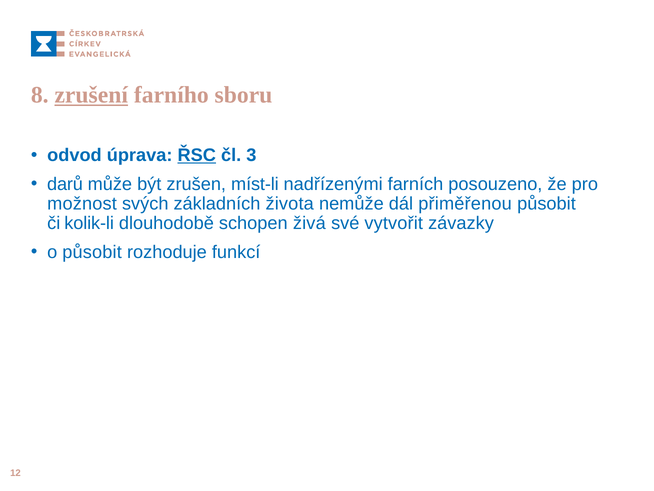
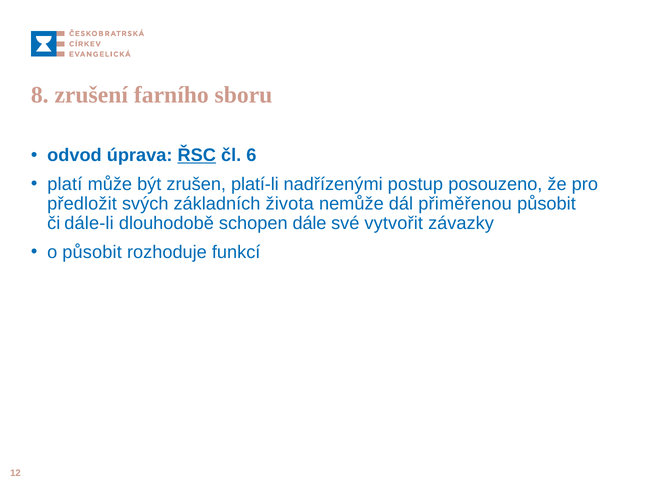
zrušení underline: present -> none (91, 95)
3: 3 -> 6 (251, 155)
darů: darů -> platí (65, 184)
míst-li: míst-li -> platí-li (255, 184)
farních: farních -> postup (415, 184)
možnost: možnost -> předložit (82, 204)
kolik-li: kolik-li -> dále-li (89, 223)
živá: živá -> dále (309, 223)
